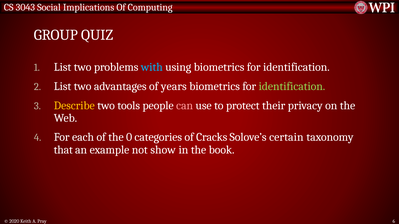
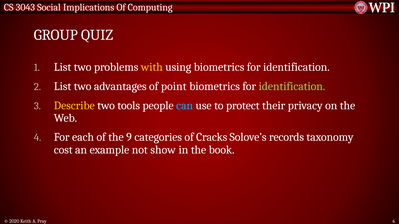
with colour: light blue -> yellow (152, 67)
years: years -> point (174, 86)
can colour: pink -> light blue (185, 106)
0: 0 -> 9 (129, 137)
certain: certain -> records (286, 137)
that: that -> cost (63, 150)
